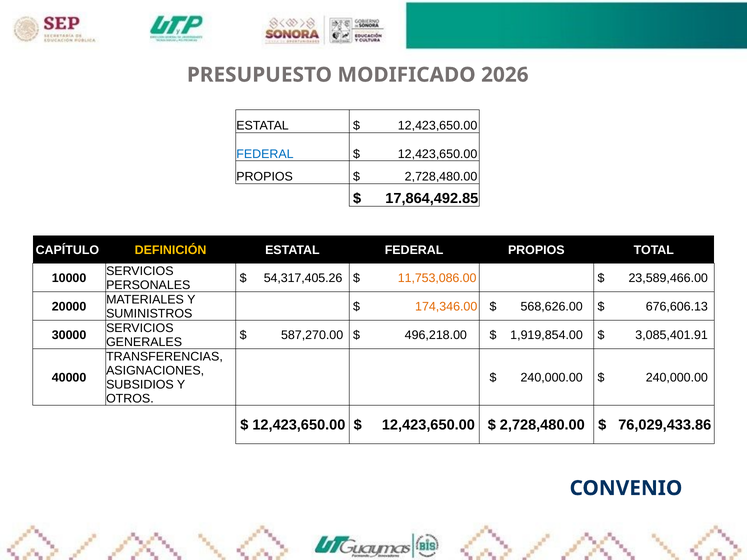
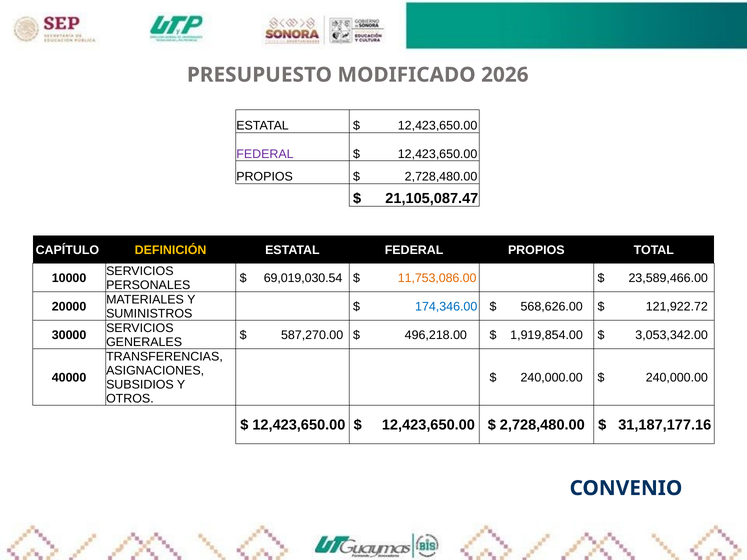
FEDERAL colour: blue -> purple (265, 154)
17,864,492.85: 17,864,492.85 -> 21,105,087.47 (432, 199)
54,317,405.26: 54,317,405.26 -> 69,019,030.54 (303, 278)
174,346.00 colour: orange -> blue (446, 307)
676,606.13: 676,606.13 -> 121,922.72 (677, 307)
3,085,401.91: 3,085,401.91 -> 3,053,342.00 (672, 335)
76,029,433.86: 76,029,433.86 -> 31,187,177.16 (665, 425)
